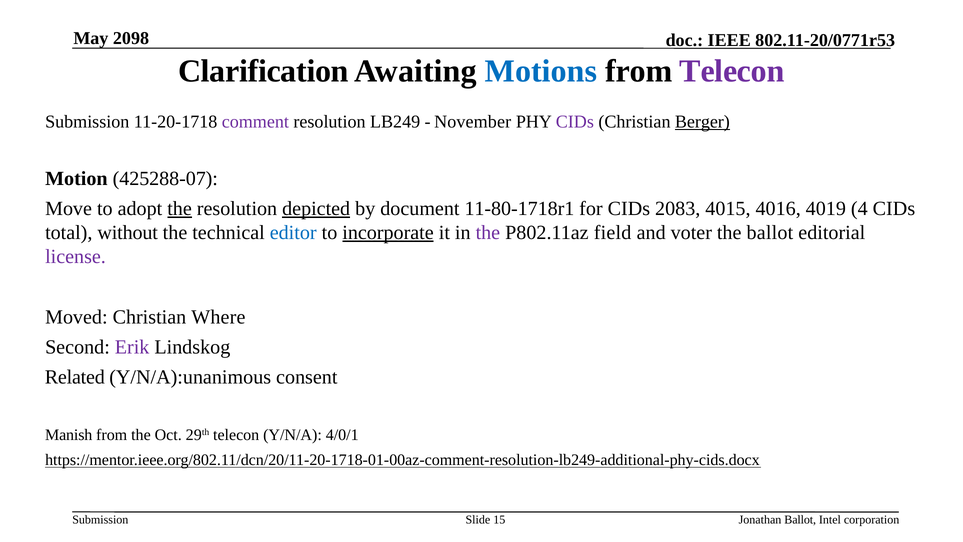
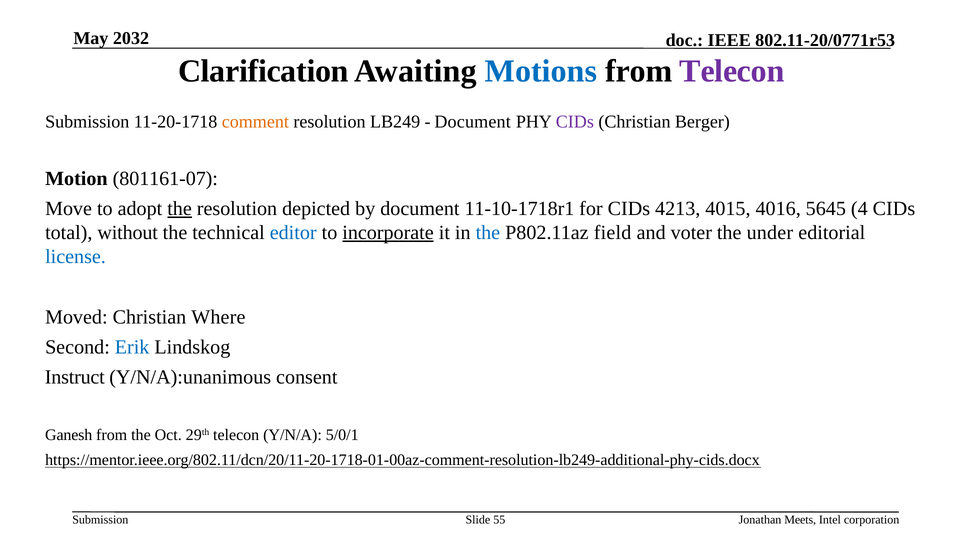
2098: 2098 -> 2032 (131, 38)
comment colour: purple -> orange (255, 122)
November: November -> Document (473, 122)
Berger underline: present -> none (702, 122)
425288-07: 425288-07 -> 801161-07 (165, 178)
depicted underline: present -> none (316, 208)
11-80-1718r1: 11-80-1718r1 -> 11-10-1718r1 (519, 208)
2083: 2083 -> 4213 (678, 208)
4019: 4019 -> 5645 (826, 208)
the colour: purple -> blue (488, 233)
the ballot: ballot -> under (770, 233)
license colour: purple -> blue (76, 257)
Erik colour: purple -> blue (132, 347)
Related: Related -> Instruct (75, 377)
Manish: Manish -> Ganesh (69, 435)
4/0/1: 4/0/1 -> 5/0/1 (342, 435)
15: 15 -> 55 (499, 520)
Jonathan Ballot: Ballot -> Meets (800, 520)
